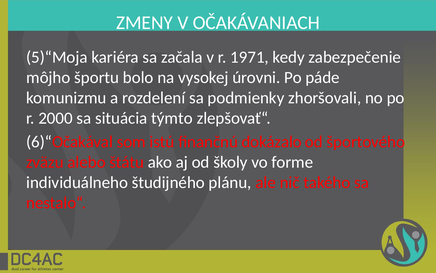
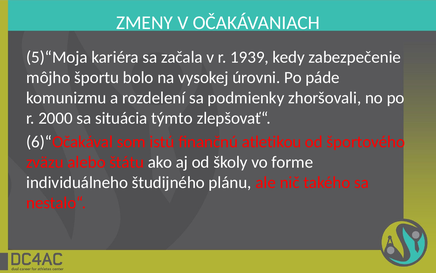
1971: 1971 -> 1939 (250, 57)
dokázalo: dokázalo -> atletikou (272, 142)
